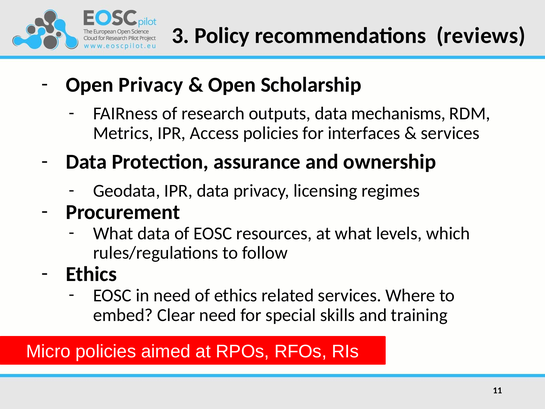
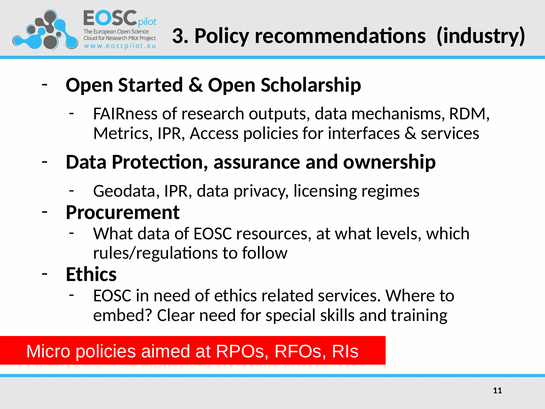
reviews: reviews -> industry (481, 36)
Open Privacy: Privacy -> Started (151, 85)
